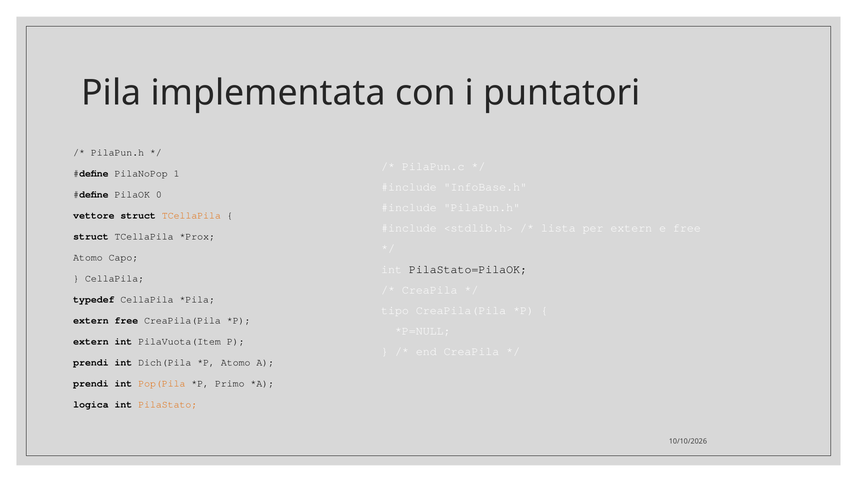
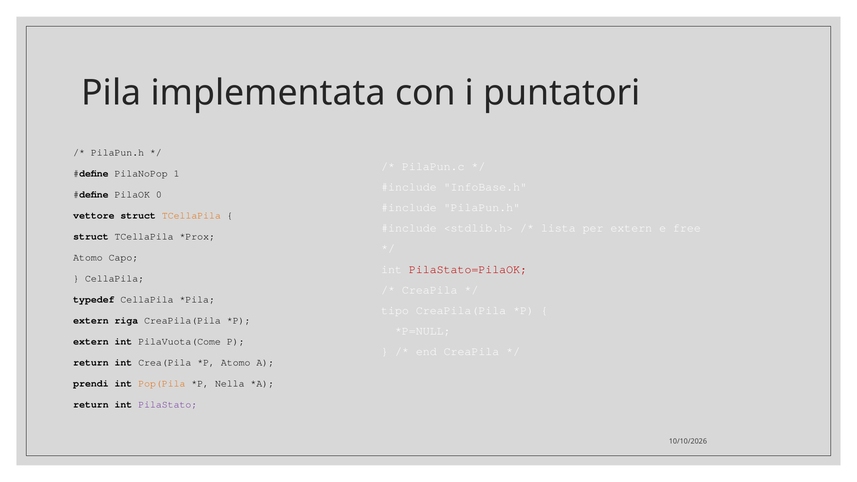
PilaStato=PilaOK colour: black -> red (468, 269)
extern free: free -> riga (126, 321)
PilaVuota(Item: PilaVuota(Item -> PilaVuota(Come (180, 342)
prendi: prendi -> return (91, 363)
Dich(Pila: Dich(Pila -> Crea(Pila (165, 363)
Primo: Primo -> Nella (230, 384)
logica: logica -> return (91, 405)
PilaStato colour: orange -> purple (168, 405)
